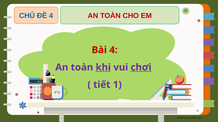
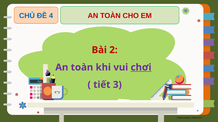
Bài 4: 4 -> 2 (113, 50)
khi underline: present -> none (103, 68)
1: 1 -> 3 (117, 85)
